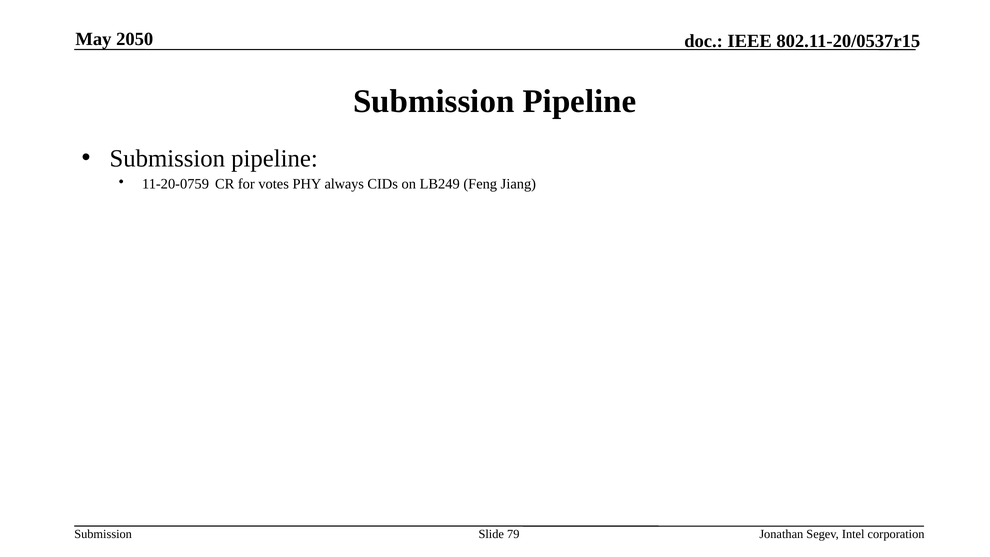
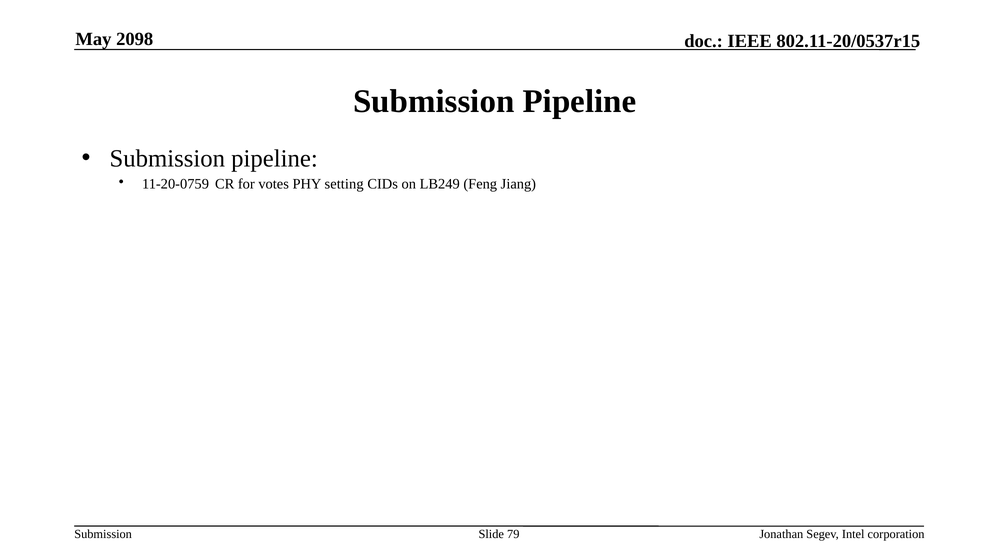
2050: 2050 -> 2098 (135, 39)
always: always -> setting (344, 184)
